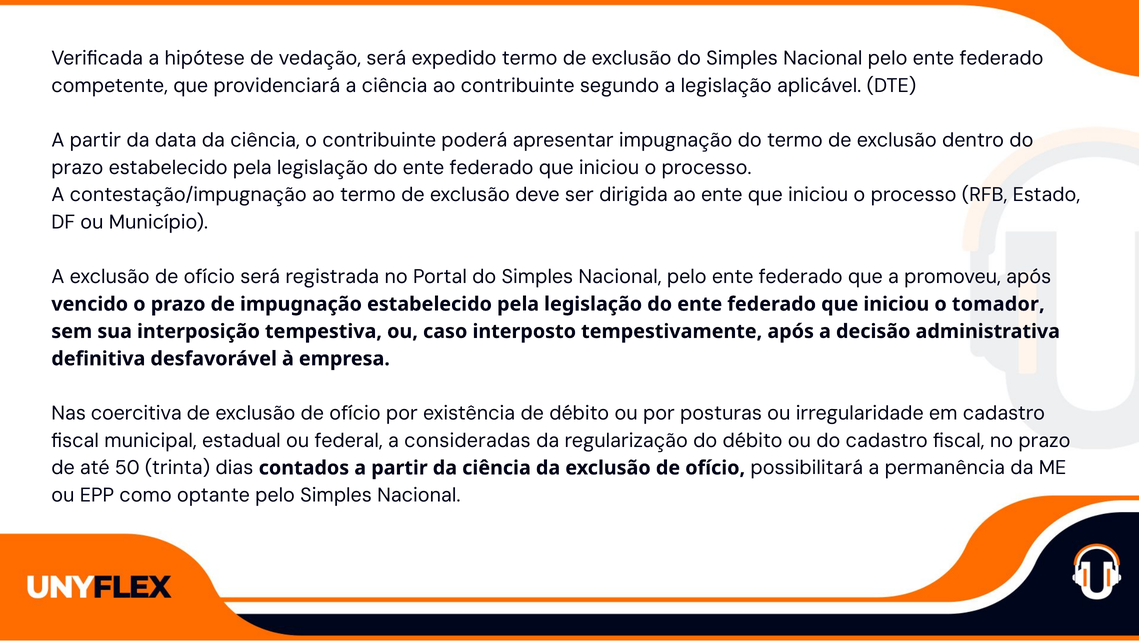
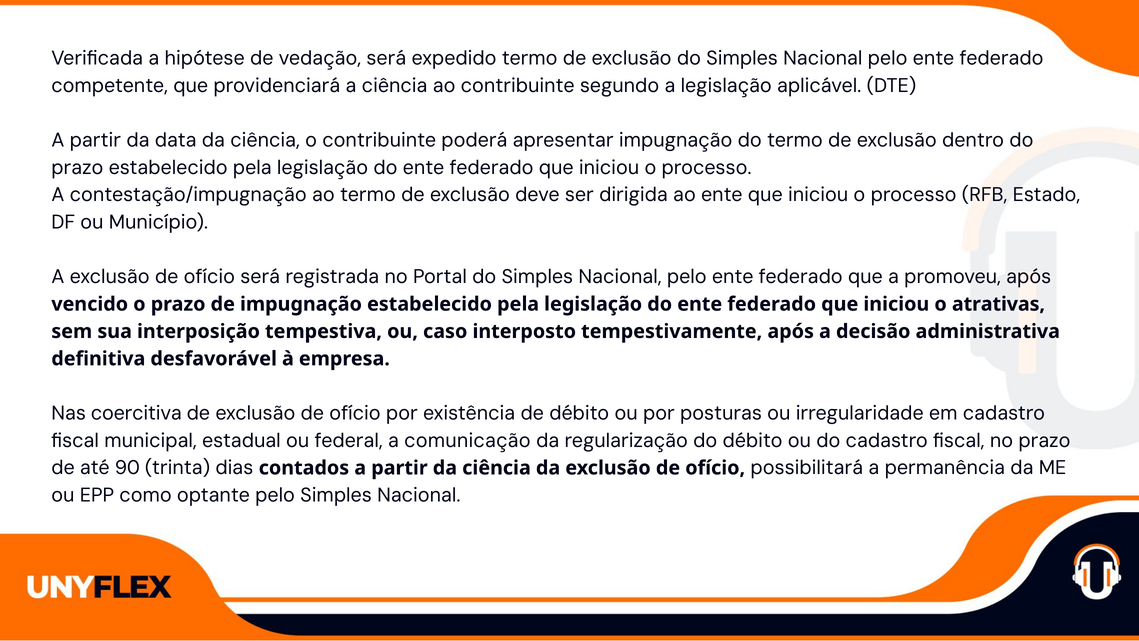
tomador: tomador -> atrativas (998, 304)
consideradas: consideradas -> comunicação (467, 440)
50: 50 -> 90 (127, 468)
